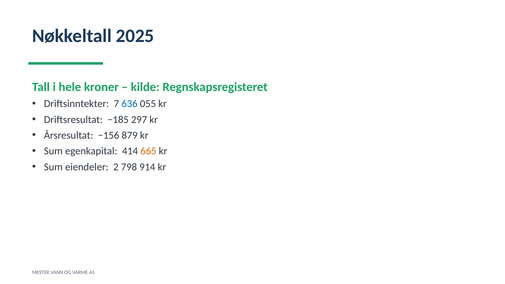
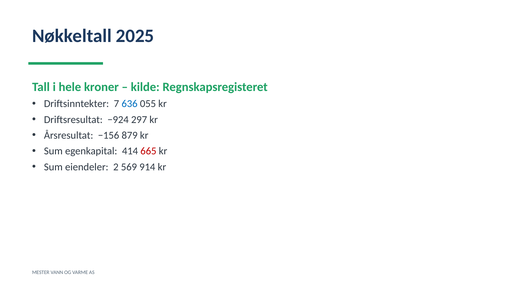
−185: −185 -> −924 (118, 120)
665 colour: orange -> red (148, 151)
798: 798 -> 569 (129, 167)
